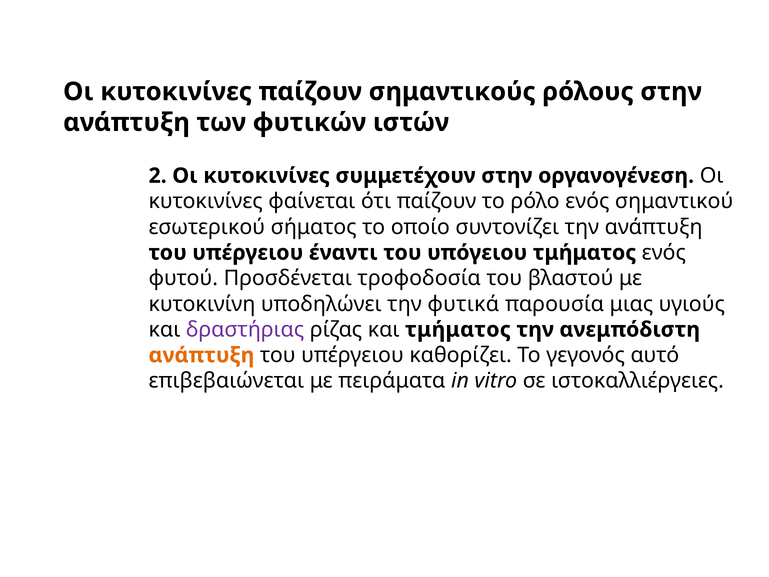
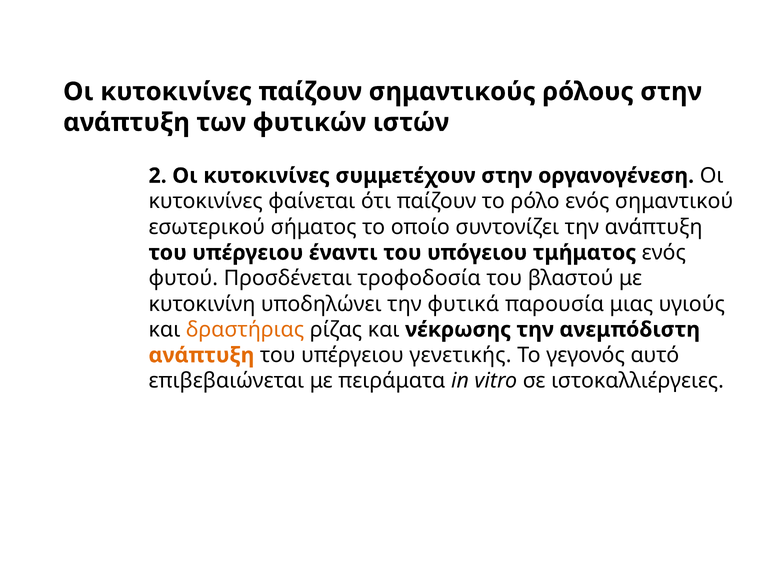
δραστήριας colour: purple -> orange (245, 329)
και τμήματος: τμήματος -> νέκρωσης (458, 329)
καθορίζει: καθορίζει -> γενετικής (460, 355)
